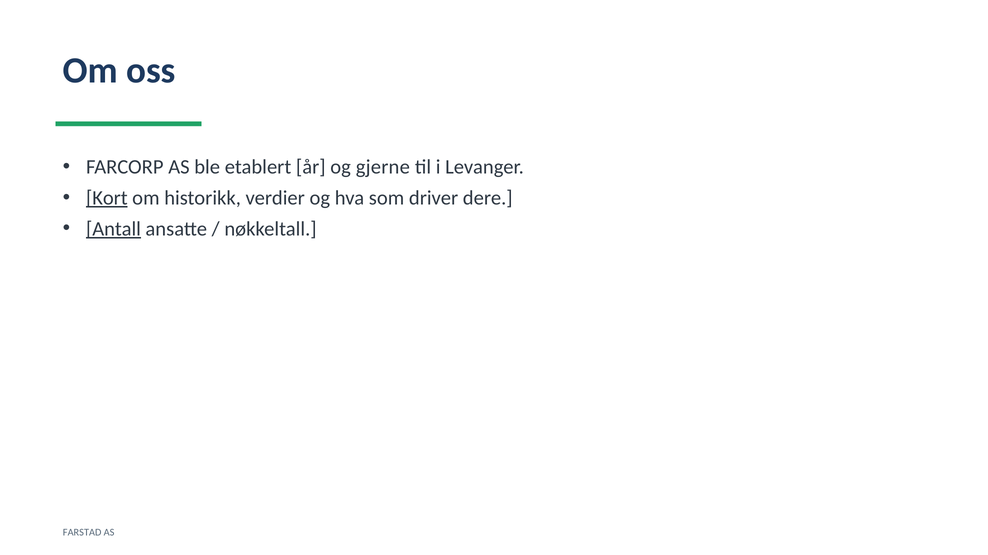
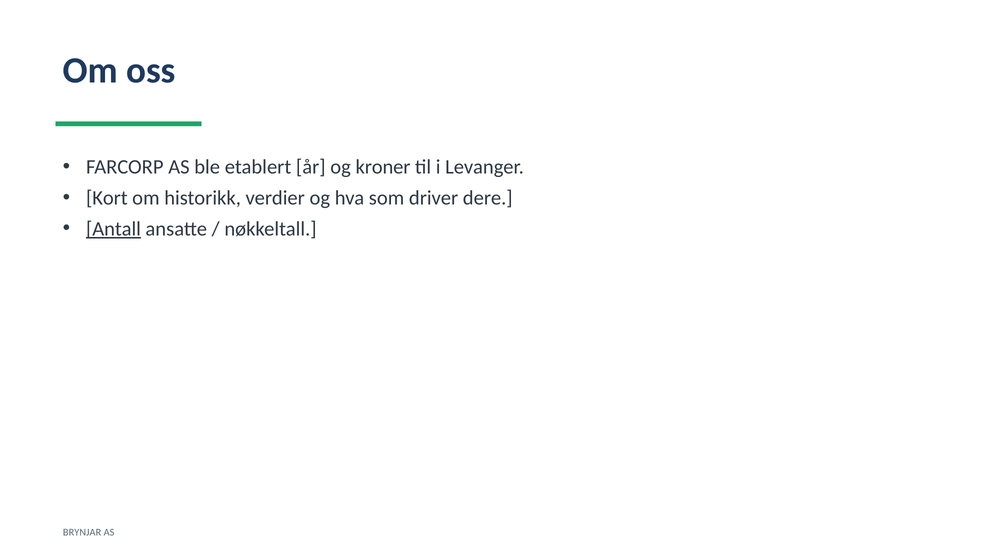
gjerne: gjerne -> kroner (383, 167)
Kort underline: present -> none (107, 198)
FARSTAD: FARSTAD -> BRYNJAR (82, 533)
